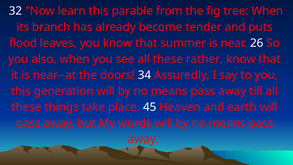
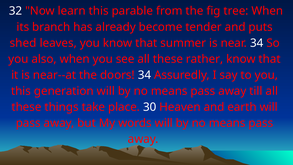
flood: flood -> shed (23, 43)
near 26: 26 -> 34 (257, 43)
45: 45 -> 30 (150, 107)
